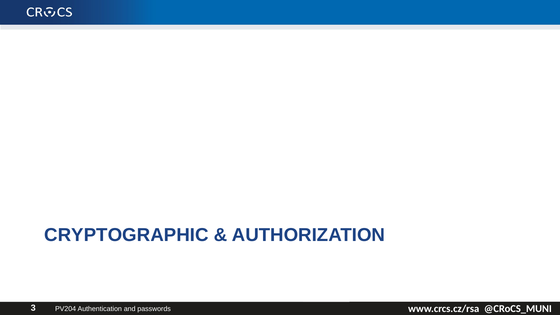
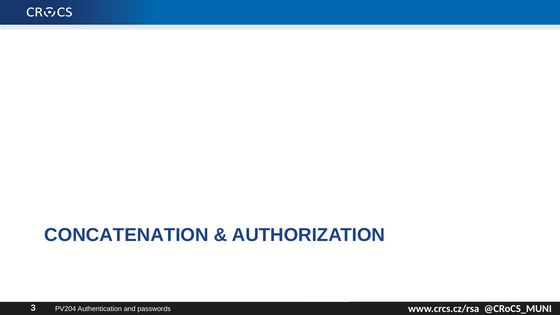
CRYPTOGRAPHIC: CRYPTOGRAPHIC -> CONCATENATION (126, 235)
